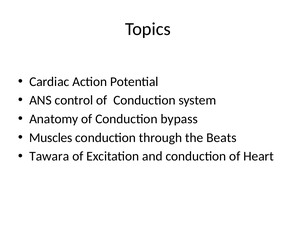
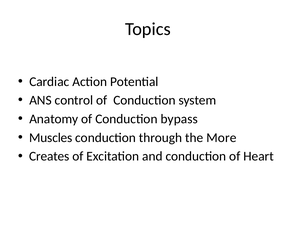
Beats: Beats -> More (221, 138)
Tawara: Tawara -> Creates (49, 156)
